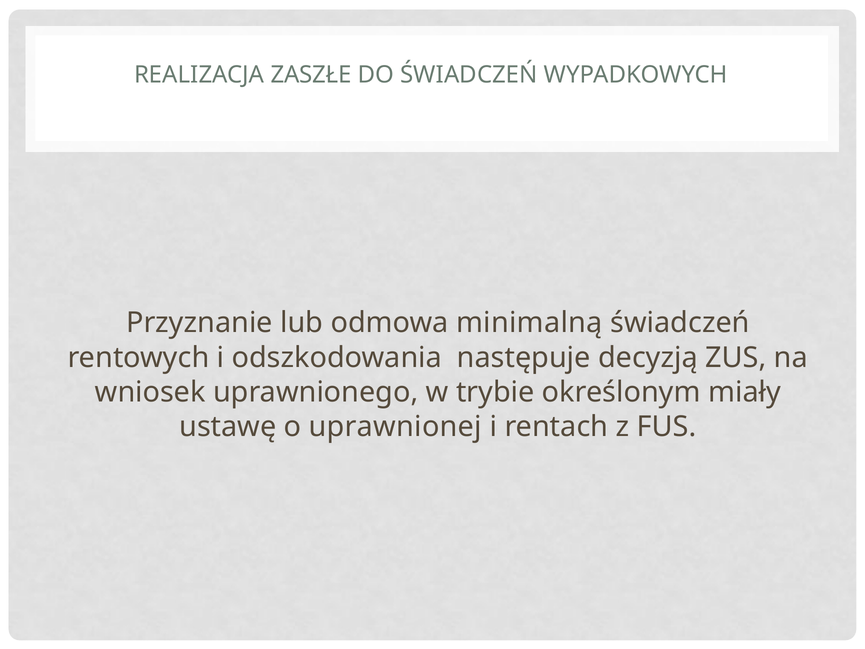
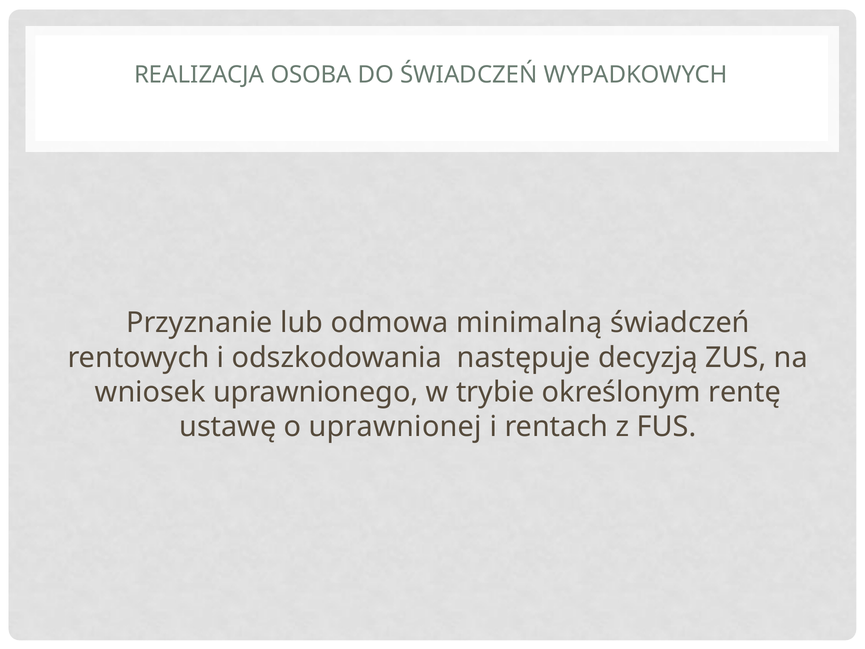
ZASZŁE: ZASZŁE -> OSOBA (311, 75)
miały: miały -> rentę (744, 392)
